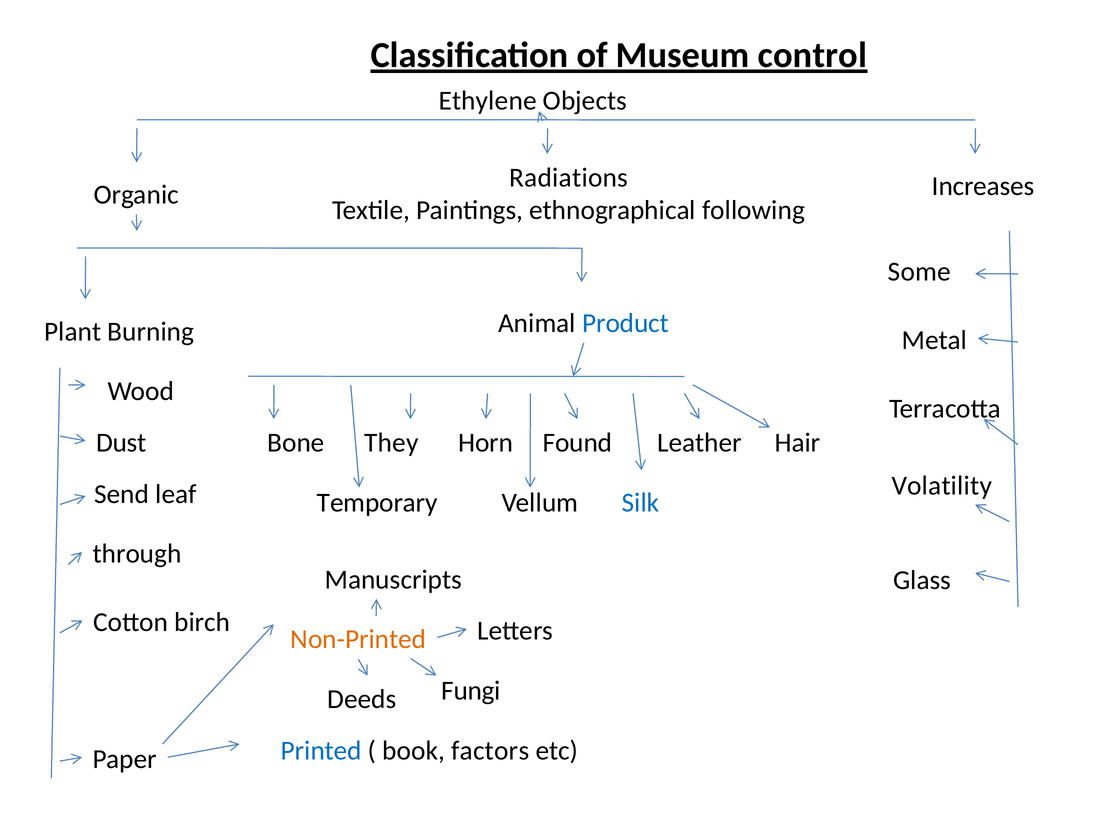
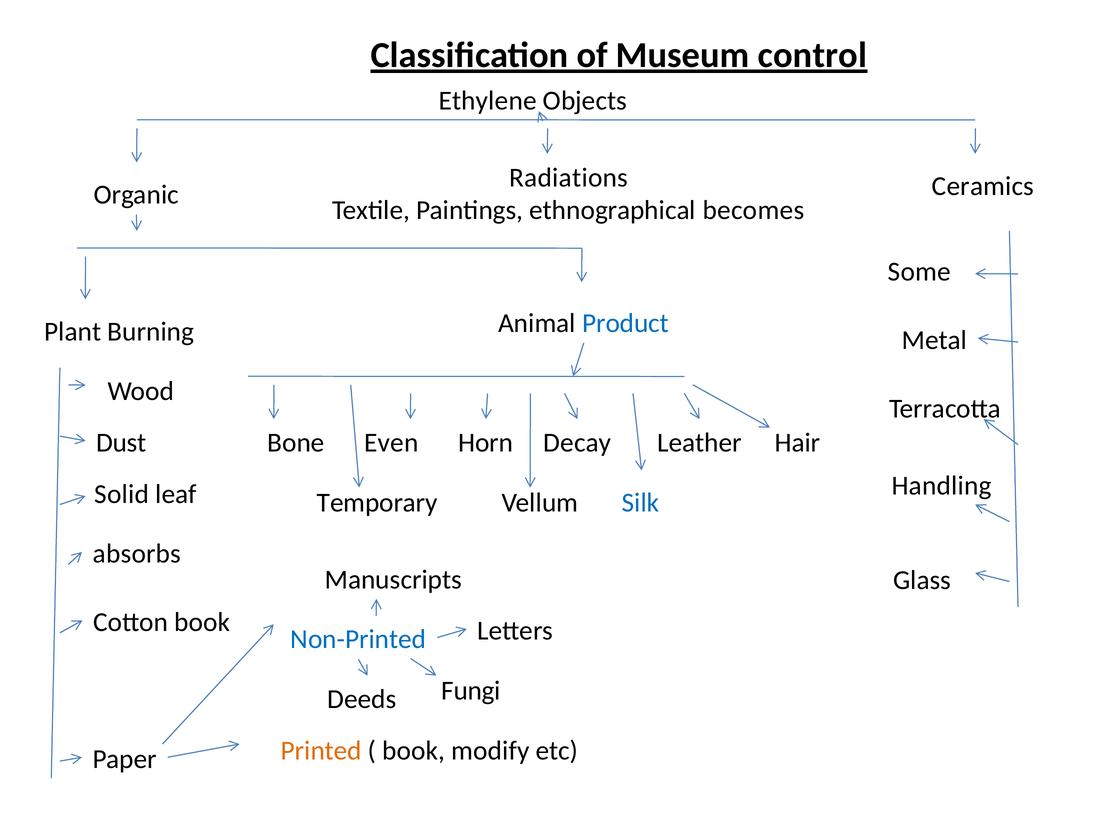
Increases: Increases -> Ceramics (983, 186)
following: following -> becomes (753, 211)
They: They -> Even (391, 443)
Found: Found -> Decay (577, 443)
Volatility: Volatility -> Handling (942, 486)
Send: Send -> Solid (122, 494)
through: through -> absorbs (137, 554)
Cotton birch: birch -> book (202, 623)
Non-Printed colour: orange -> blue (358, 640)
Printed colour: blue -> orange (321, 751)
factors: factors -> modify (490, 751)
